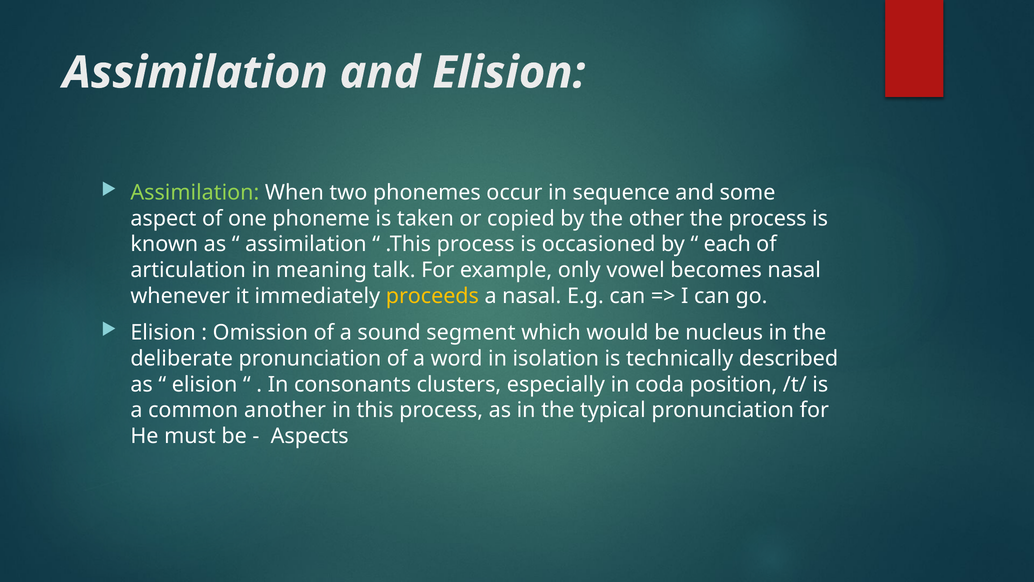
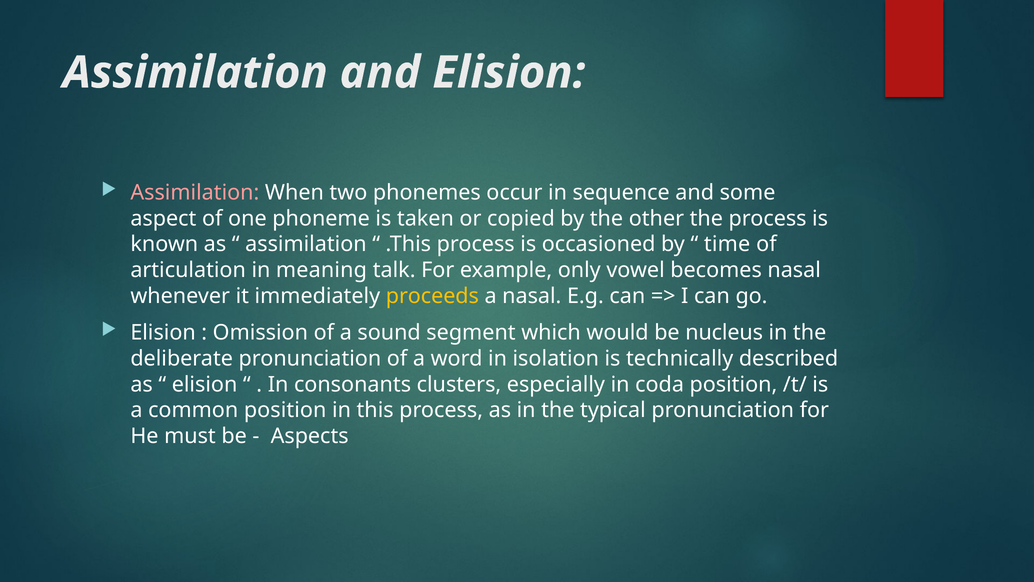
Assimilation colour: light green -> pink (195, 192)
each: each -> time (727, 244)
common another: another -> position (285, 410)
